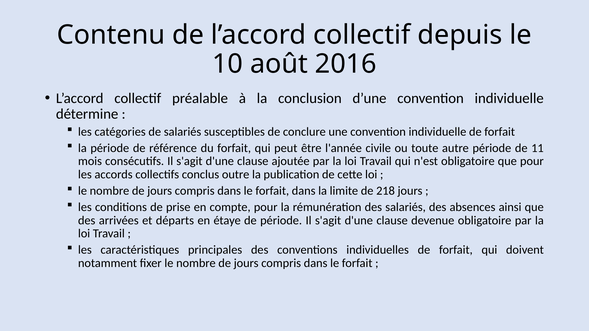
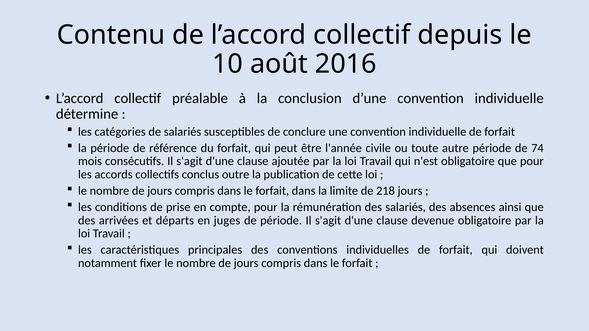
11: 11 -> 74 (537, 148)
étaye: étaye -> juges (227, 221)
